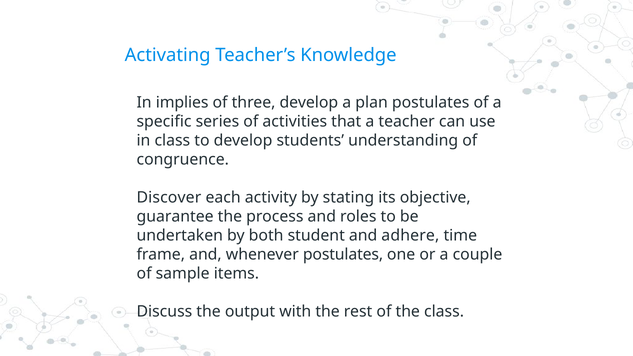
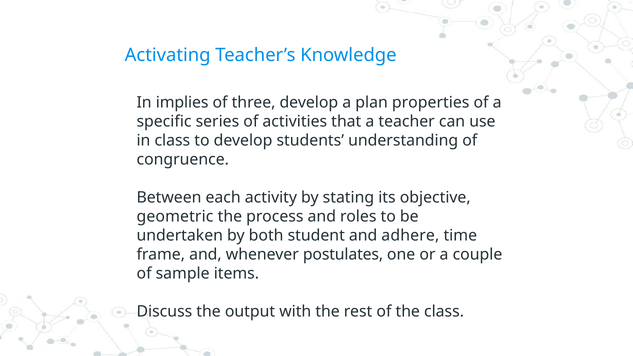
plan postulates: postulates -> properties (431, 103)
Discover: Discover -> Between (169, 198)
guarantee: guarantee -> geometric (175, 217)
